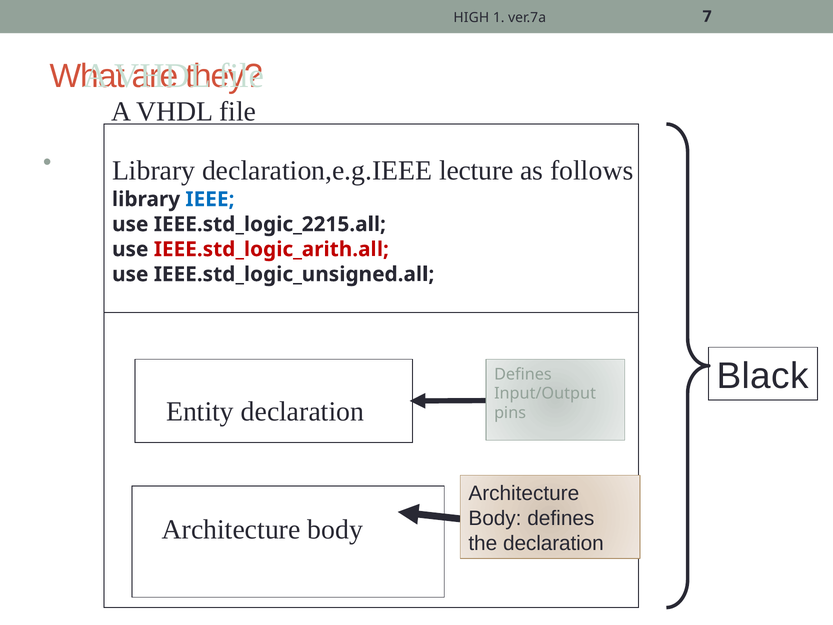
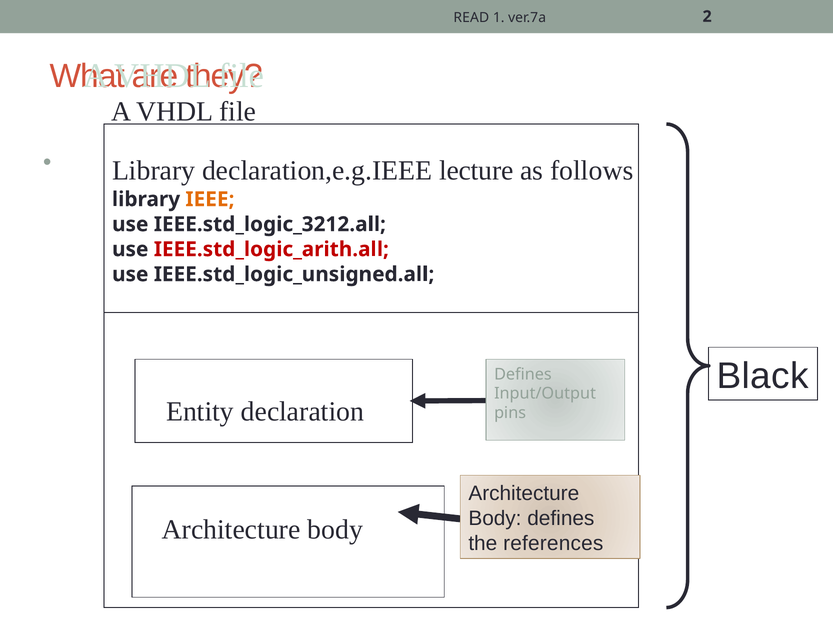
HIGH: HIGH -> READ (471, 18)
7: 7 -> 2 (707, 16)
IEEE colour: blue -> orange (210, 199)
IEEE.std_logic_2215.all: IEEE.std_logic_2215.all -> IEEE.std_logic_3212.all (270, 224)
the declaration: declaration -> references (553, 543)
